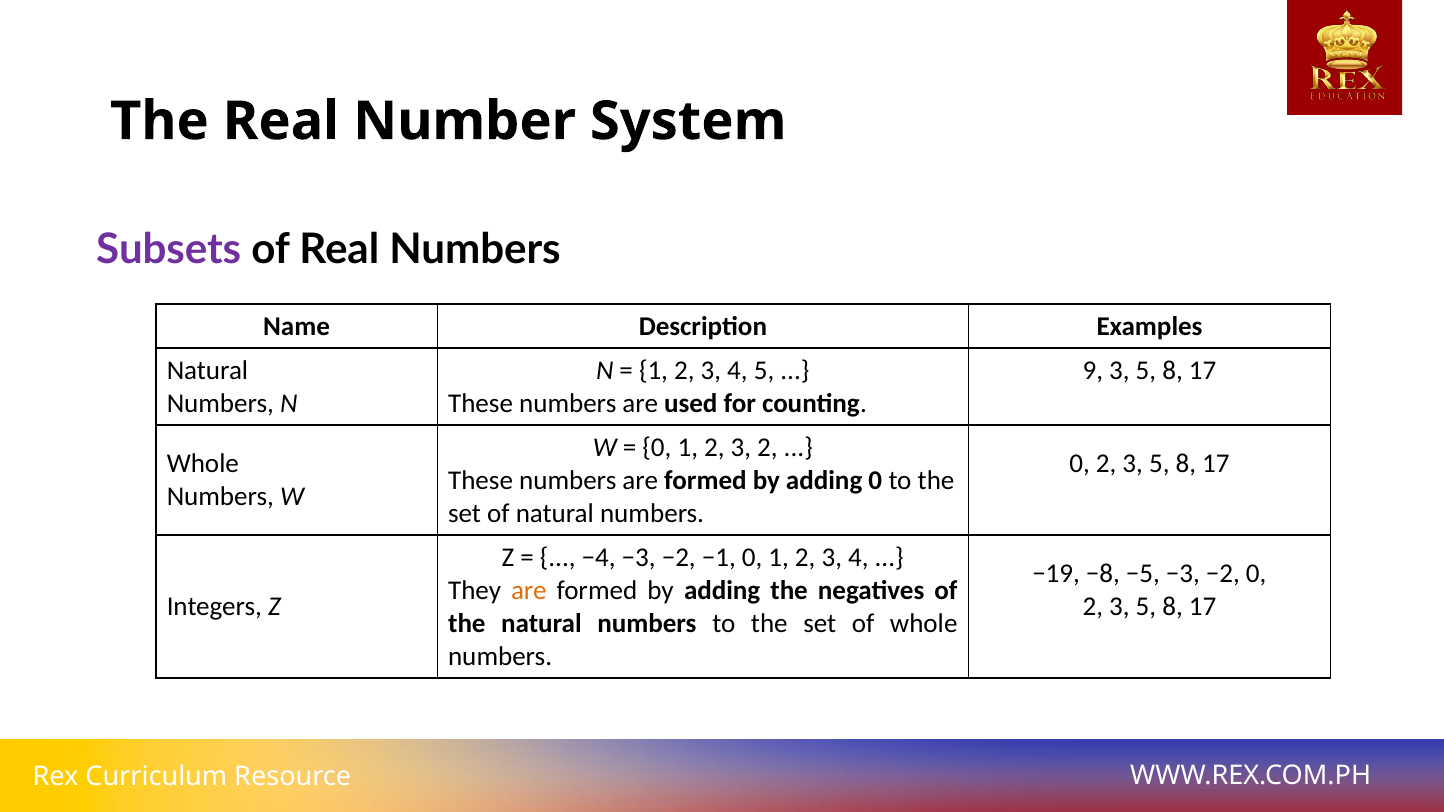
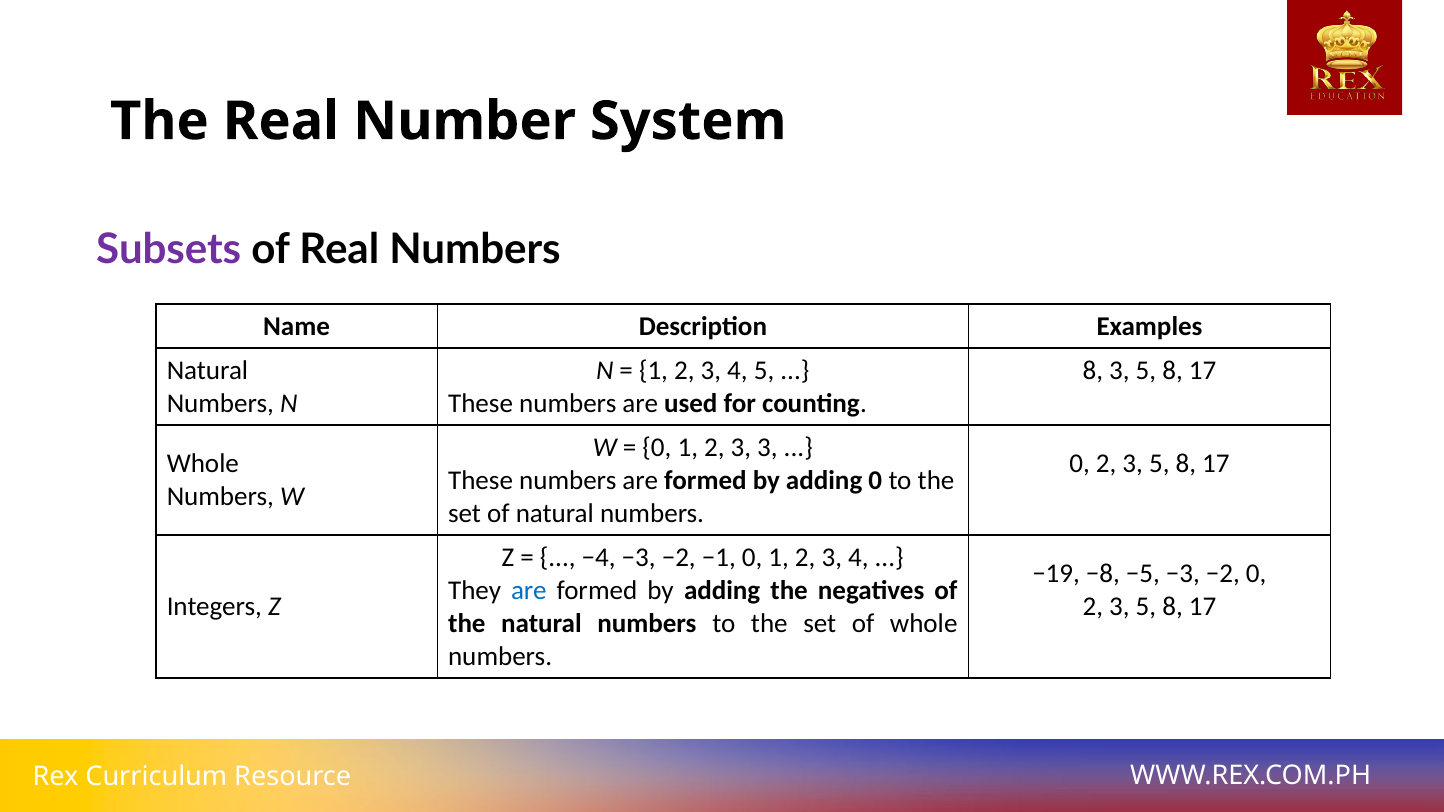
9: 9 -> 8 (1093, 370)
3 2: 2 -> 3 (767, 447)
are colour: orange -> blue (529, 590)
